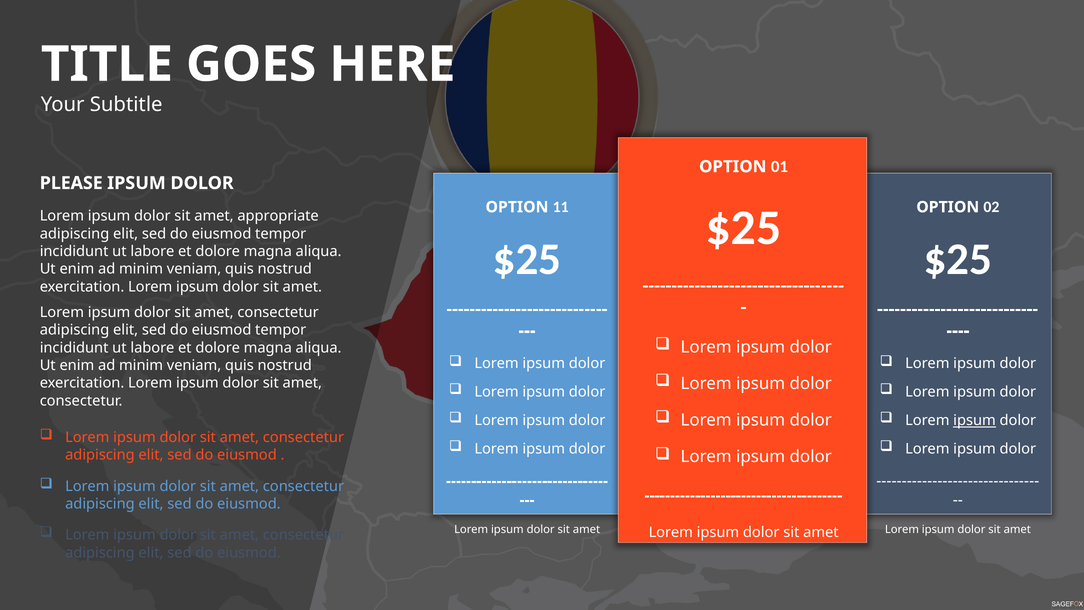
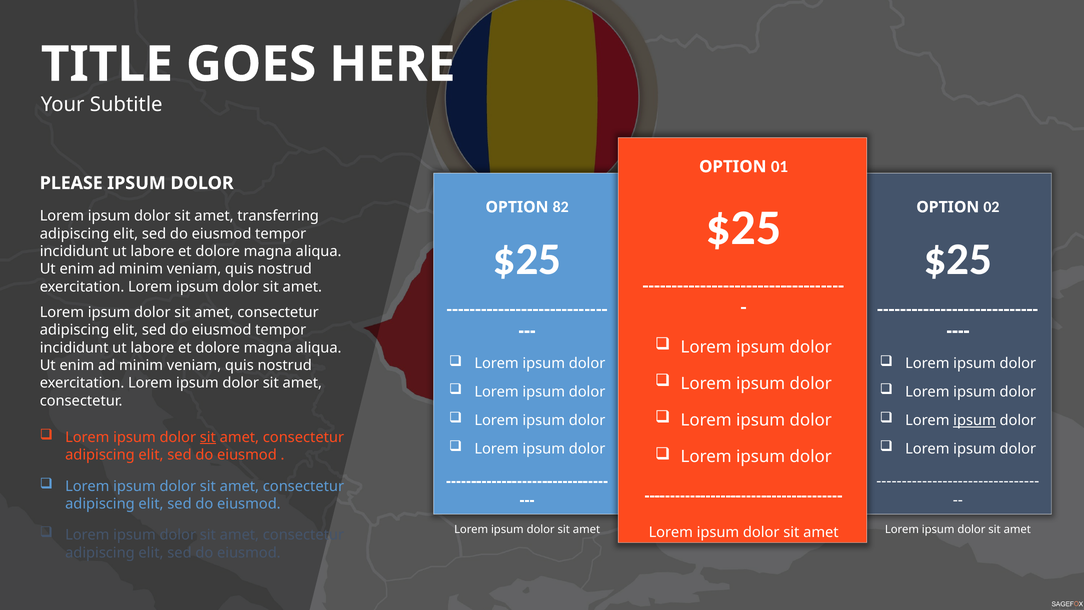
11: 11 -> 82 (561, 207)
appropriate: appropriate -> transferring (278, 216)
sit underline: none -> present (208, 437)
